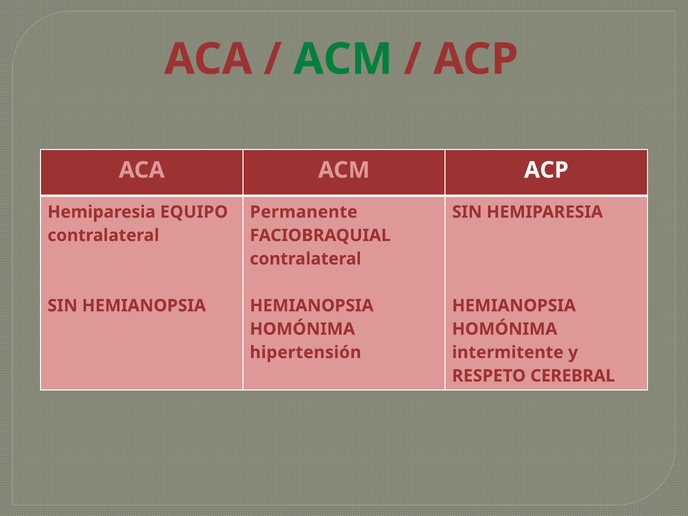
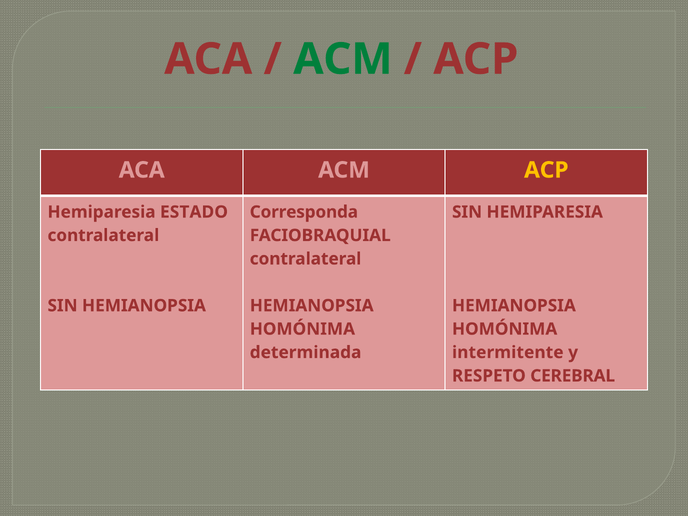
ACP colour: white -> yellow (546, 170)
EQUIPO: EQUIPO -> ESTADO (194, 212)
Permanente: Permanente -> Corresponda (304, 212)
hipertensión: hipertensión -> determinada (306, 352)
